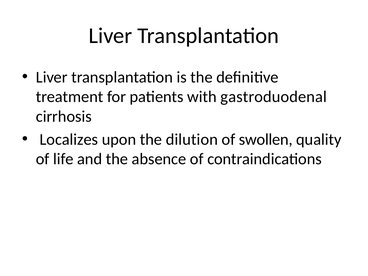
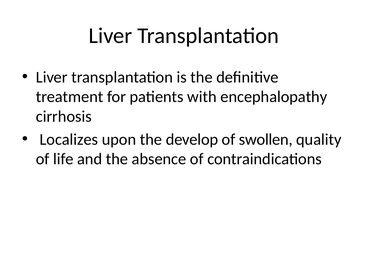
gastroduodenal: gastroduodenal -> encephalopathy (274, 97)
dilution: dilution -> develop (192, 139)
